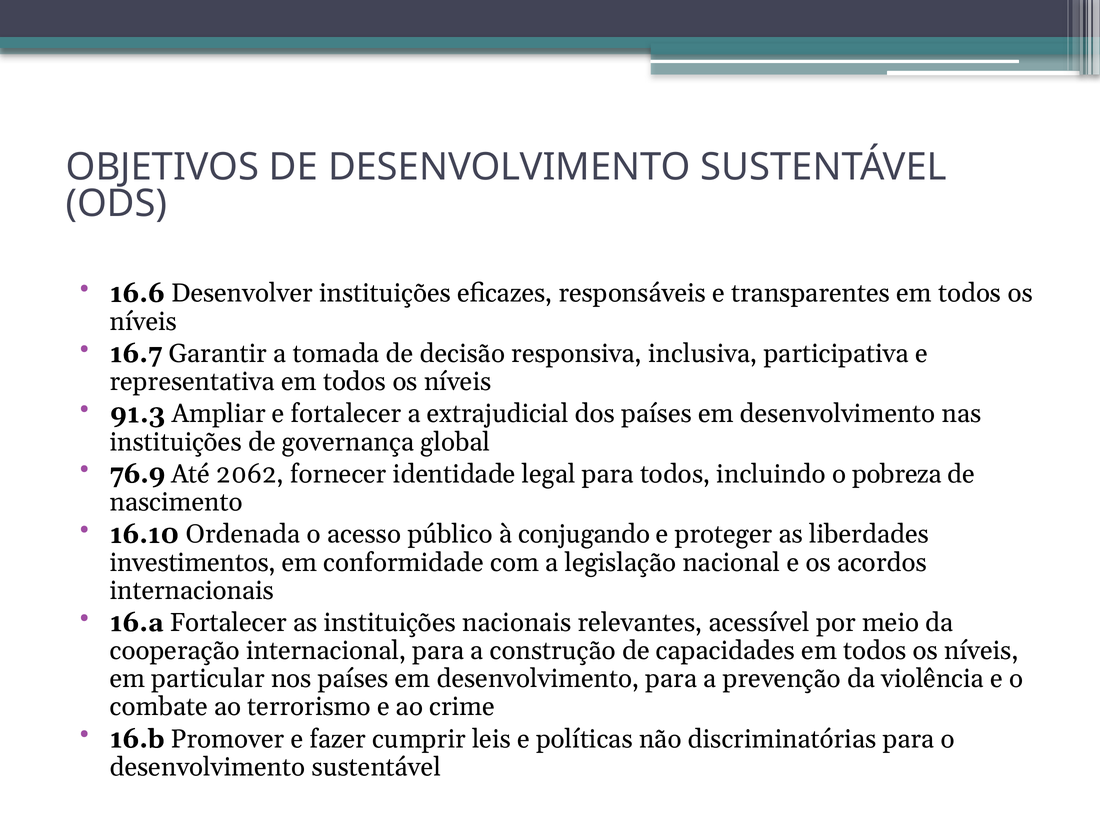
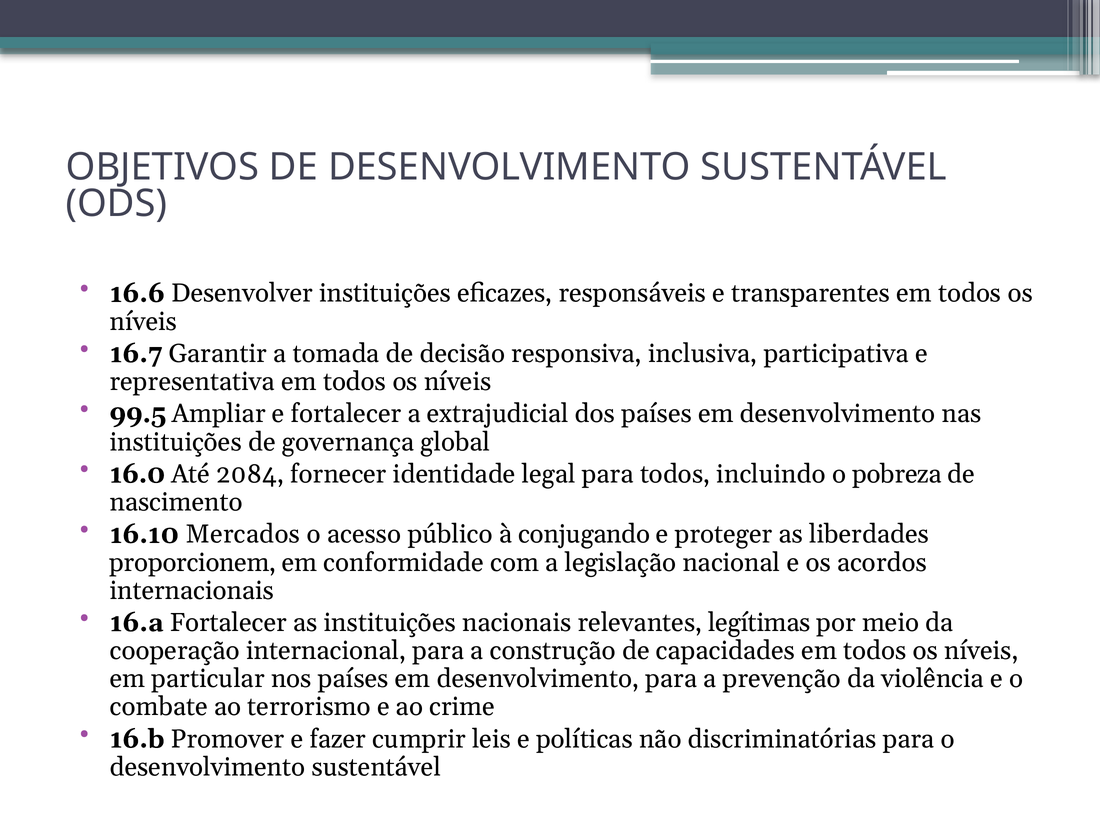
91.3: 91.3 -> 99.5 (138, 414)
76.9: 76.9 -> 16.0 (137, 474)
2062: 2062 -> 2084 (250, 474)
Ordenada: Ordenada -> Mercados (243, 534)
investimentos: investimentos -> proporcionem (193, 562)
acessível: acessível -> legítimas (759, 623)
